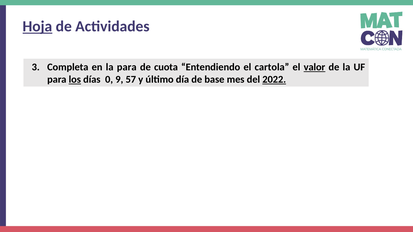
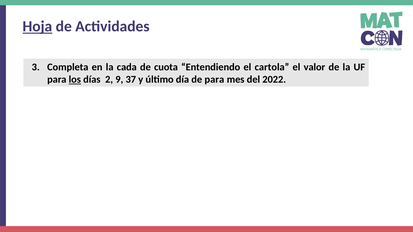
la para: para -> cada (127, 67)
valor underline: present -> none (314, 67)
0: 0 -> 2 (109, 80)
57: 57 -> 37 (131, 80)
de base: base -> para (214, 80)
2022 underline: present -> none (274, 80)
